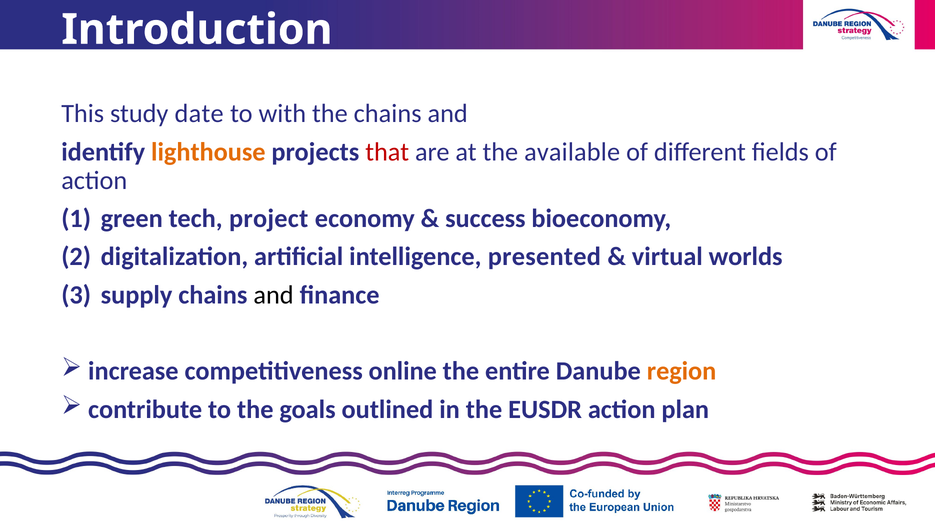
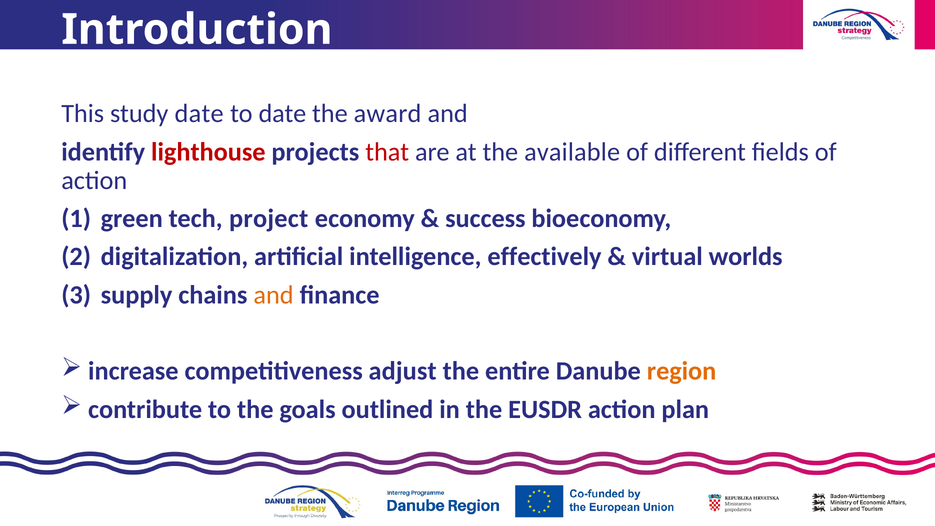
to with: with -> date (282, 114)
the chains: chains -> award (388, 114)
lighthouse colour: orange -> red (208, 152)
presented: presented -> effectively (544, 257)
and colour: black -> orange (274, 295)
online: online -> adjust (403, 371)
